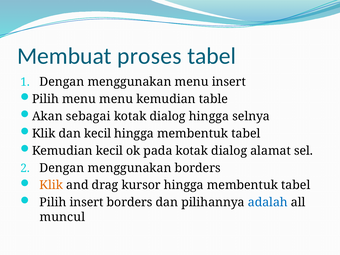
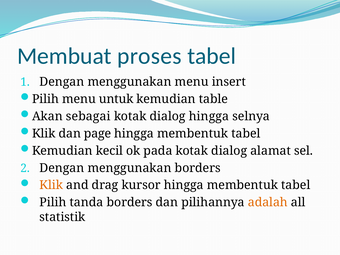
menu menu: menu -> untuk (116, 99)
dan kecil: kecil -> page (98, 134)
Pilih insert: insert -> tanda (86, 202)
adalah colour: blue -> orange (268, 202)
muncul: muncul -> statistik (62, 217)
